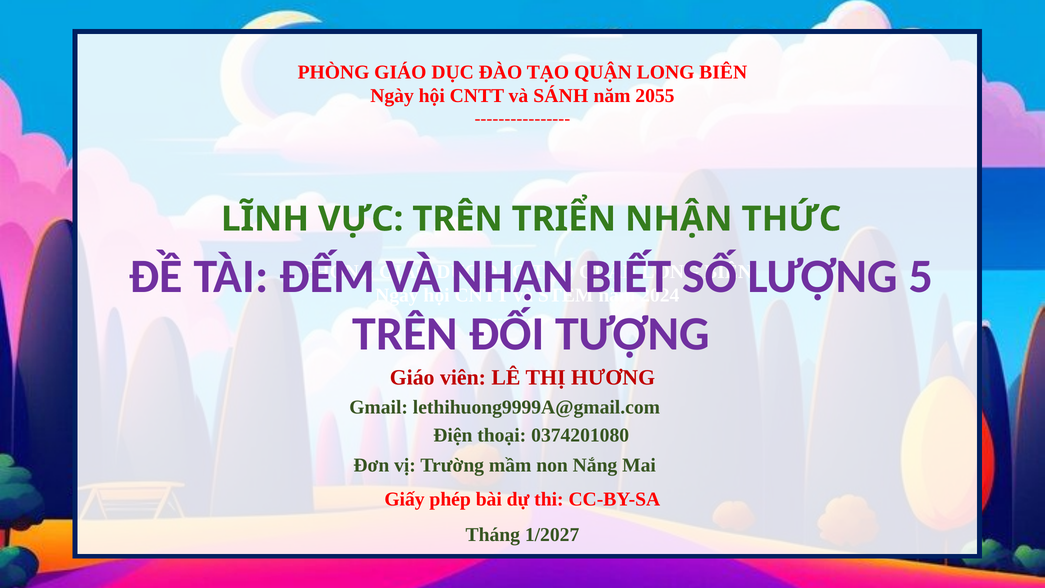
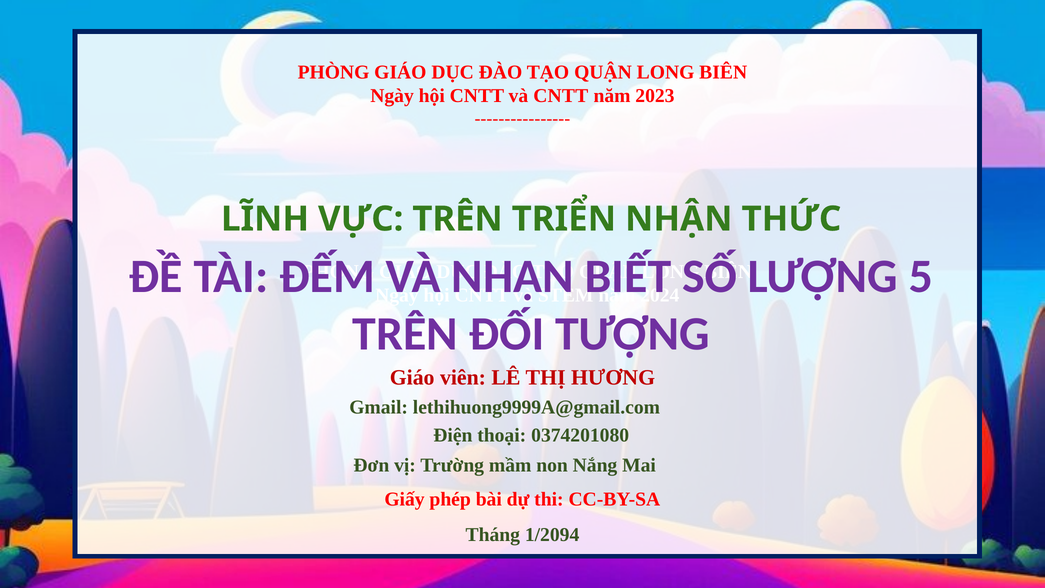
và SÁNH: SÁNH -> CNTT (561, 96)
2055: 2055 -> 2023 (655, 96)
1/2027: 1/2027 -> 1/2094 (552, 534)
